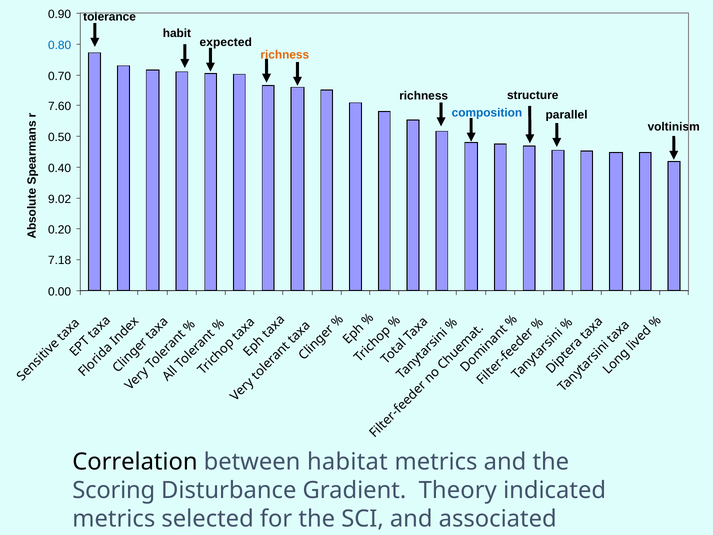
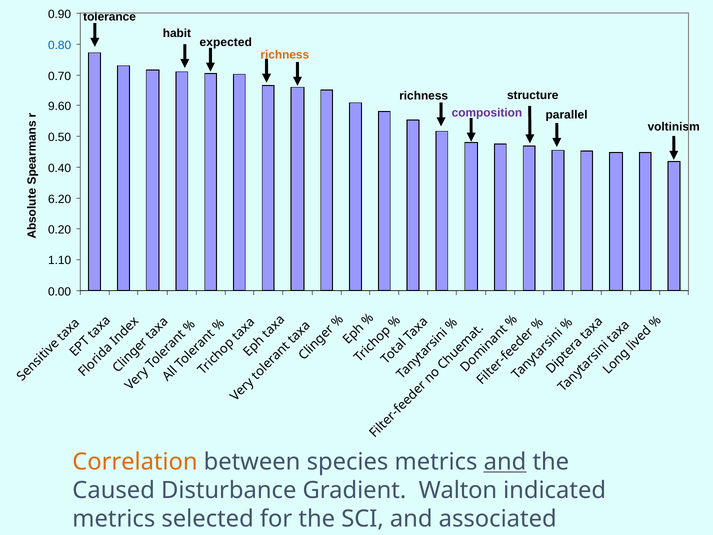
7.60: 7.60 -> 9.60 (60, 106)
composition colour: blue -> purple (487, 113)
9.02: 9.02 -> 6.20 (60, 199)
7.18: 7.18 -> 1.10 (60, 260)
Correlation colour: black -> orange (135, 462)
habitat: habitat -> species (347, 462)
and underline: none -> present (505, 462)
Scoring: Scoring -> Caused (114, 490)
Theory: Theory -> Walton (458, 490)
